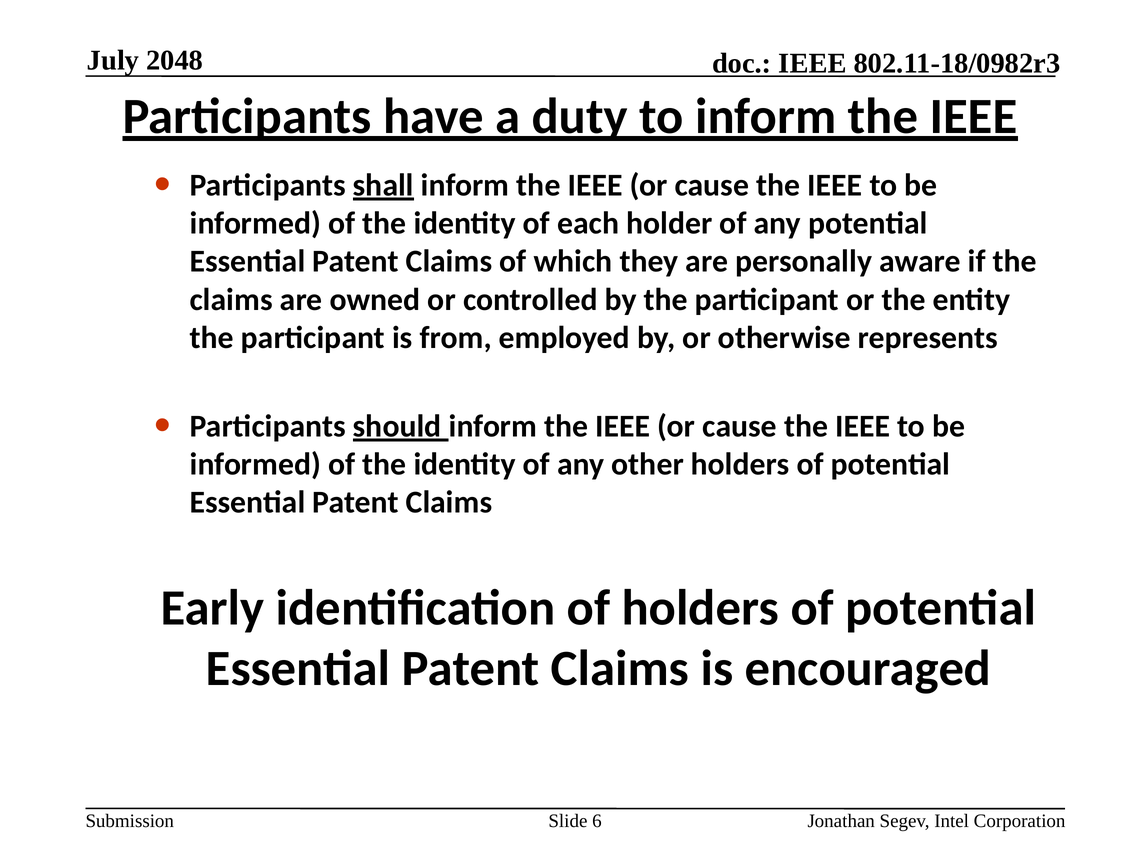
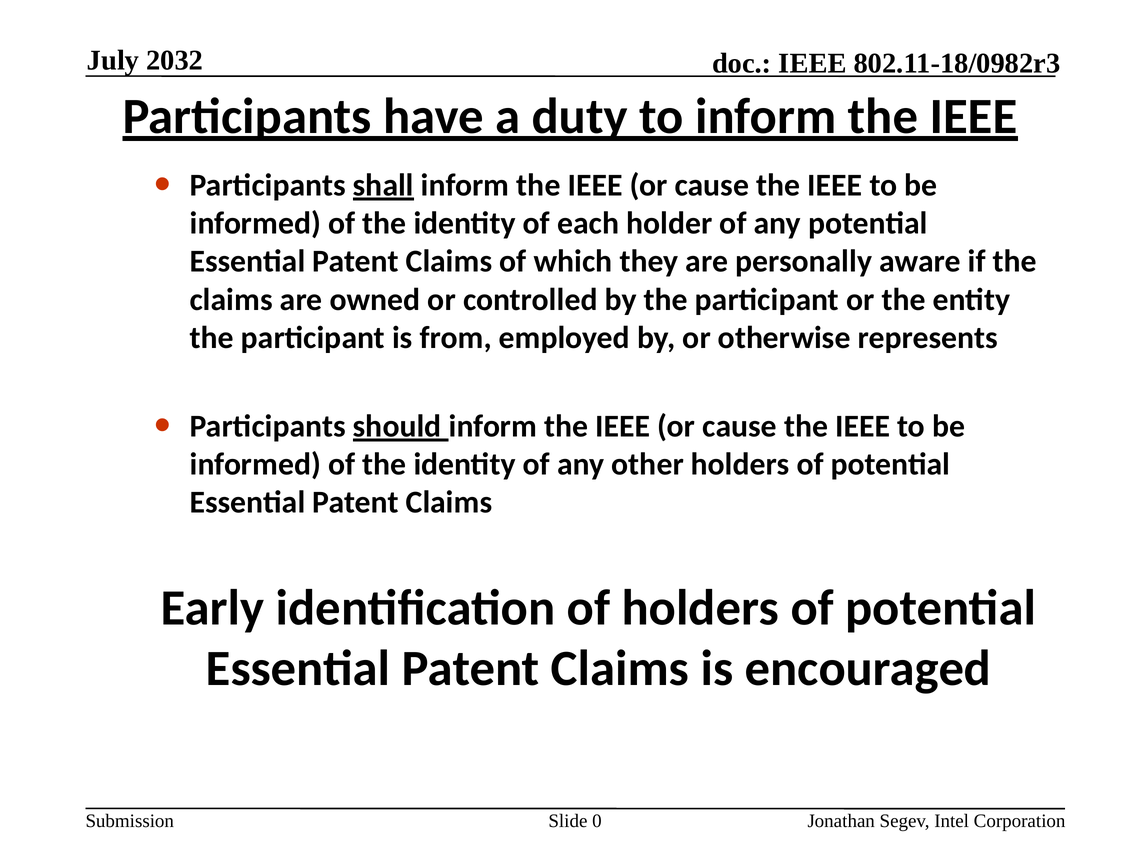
2048: 2048 -> 2032 (175, 60)
6: 6 -> 0 (597, 821)
